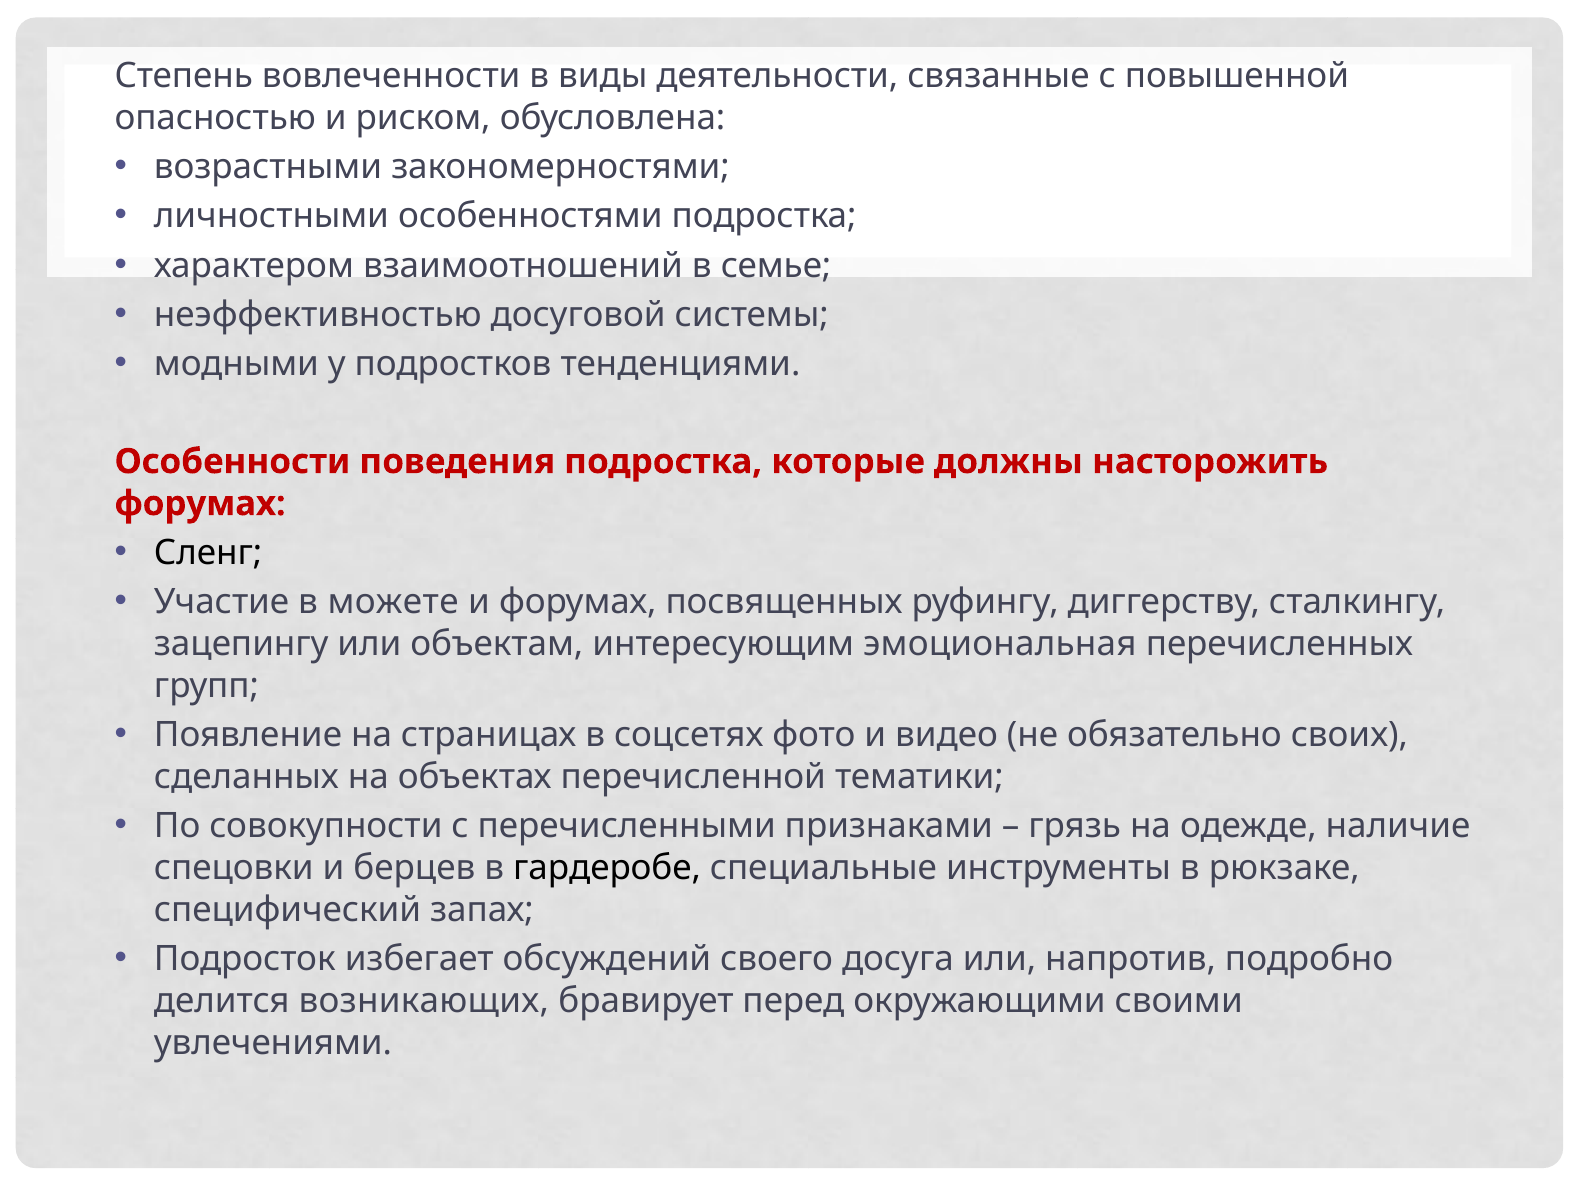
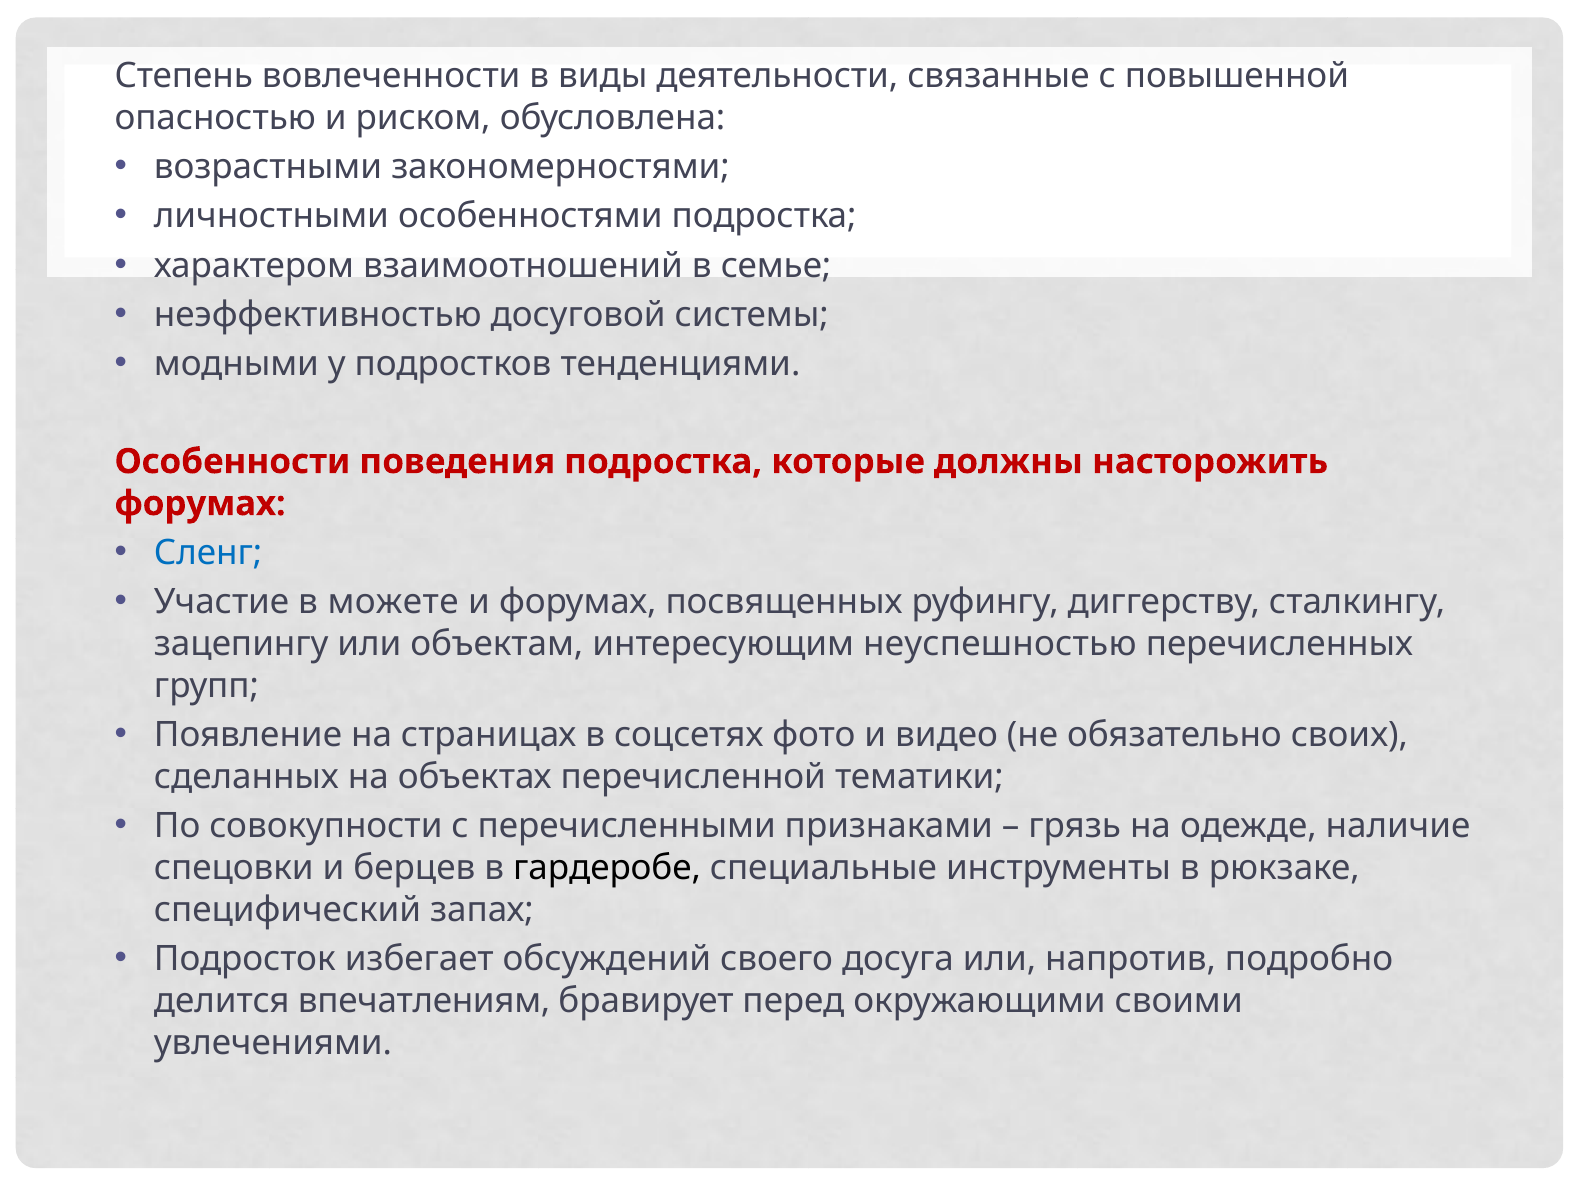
Сленг colour: black -> blue (208, 553)
эмоциональная: эмоциональная -> неуспешностью (1000, 644)
возникающих: возникающих -> впечатлениям (424, 1001)
